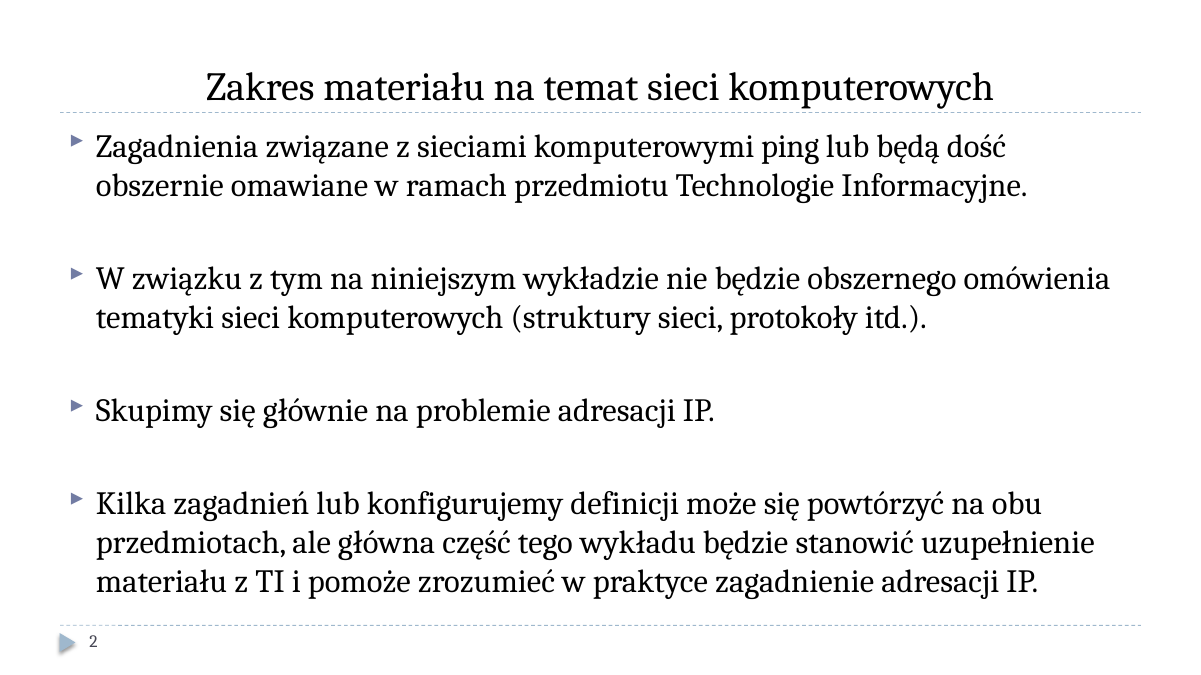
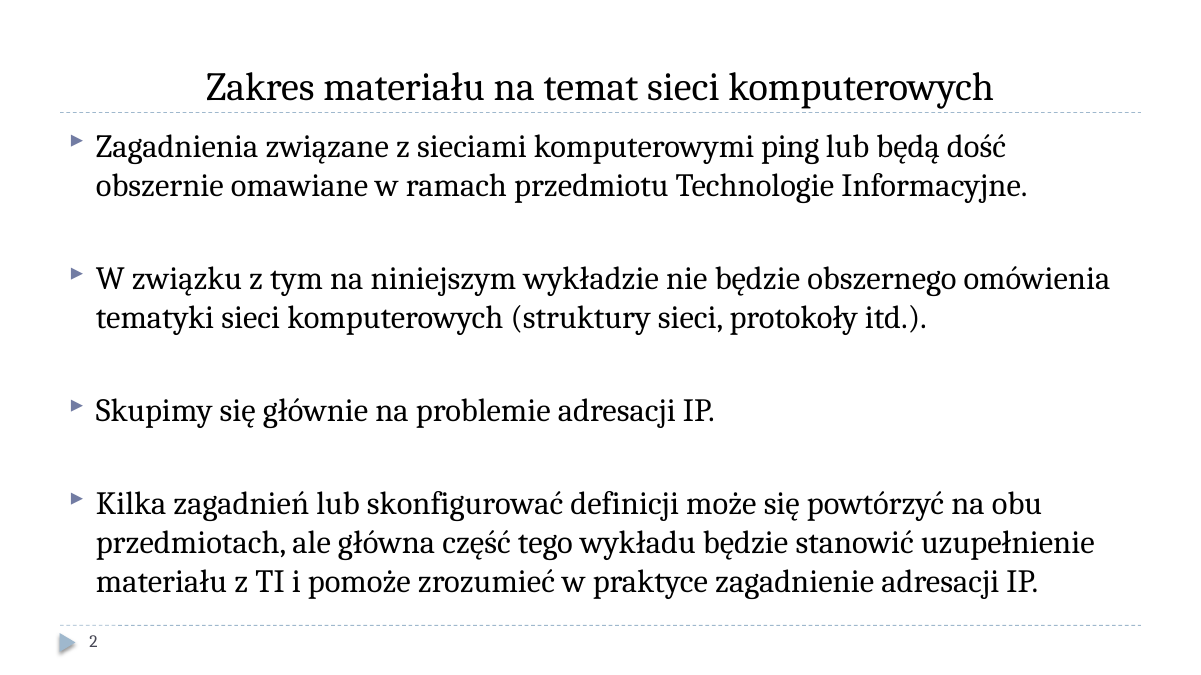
konfigurujemy: konfigurujemy -> skonfigurować (465, 504)
